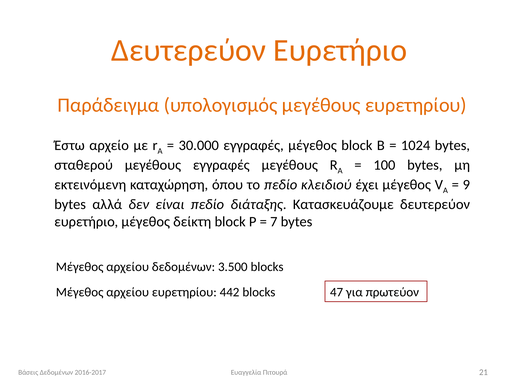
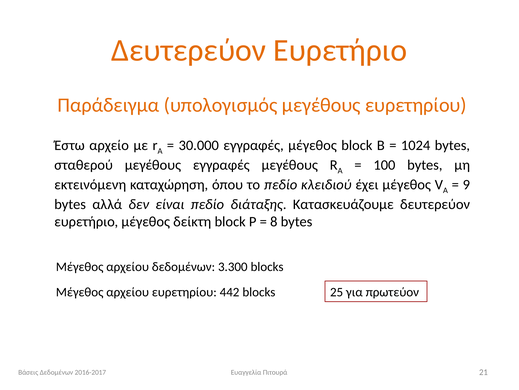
7: 7 -> 8 (274, 221)
3.500: 3.500 -> 3.300 (233, 266)
47: 47 -> 25 (337, 292)
